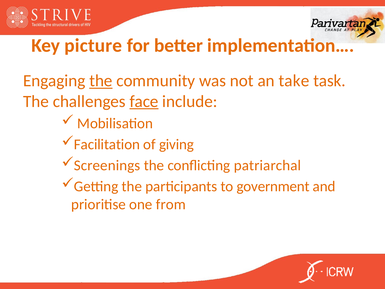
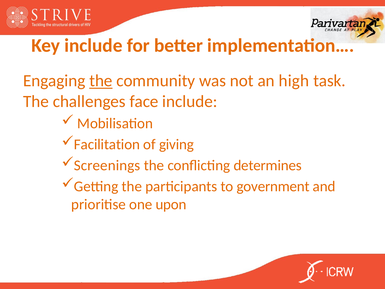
Key picture: picture -> include (93, 45)
take: take -> high (294, 81)
face underline: present -> none (144, 101)
patriarchal: patriarchal -> determines (268, 165)
from: from -> upon (171, 204)
